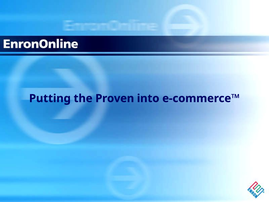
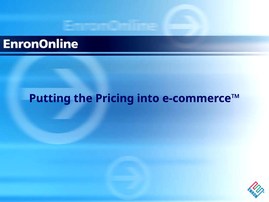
Proven: Proven -> Pricing (115, 98)
